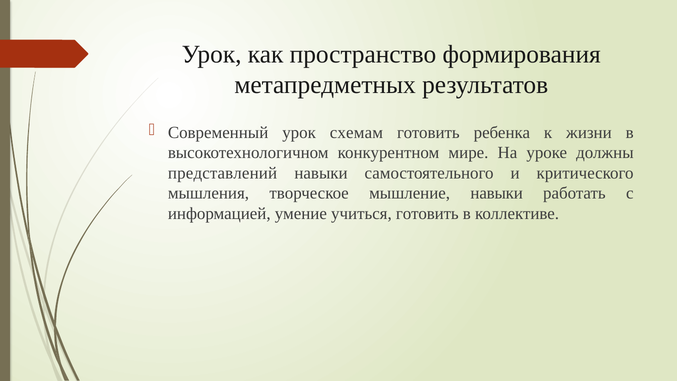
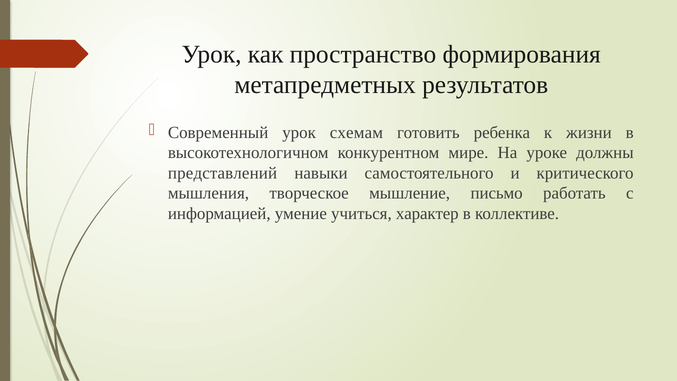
мышление навыки: навыки -> письмо (497, 193)
учиться готовить: готовить -> характер (427, 214)
